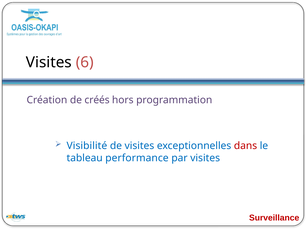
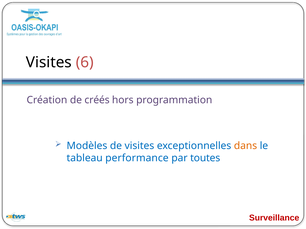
Visibilité: Visibilité -> Modèles (87, 146)
dans colour: red -> orange (246, 146)
par visites: visites -> toutes (205, 158)
